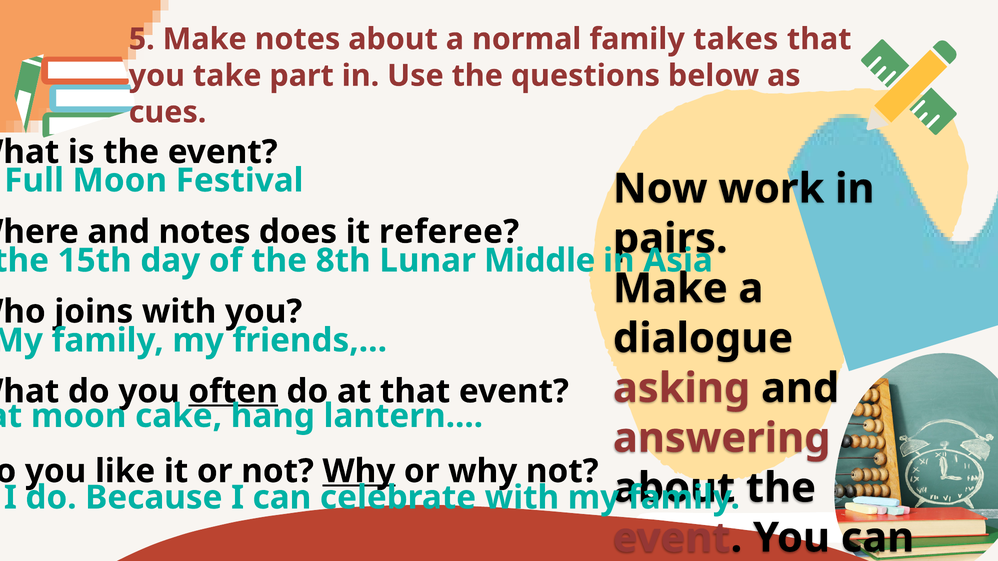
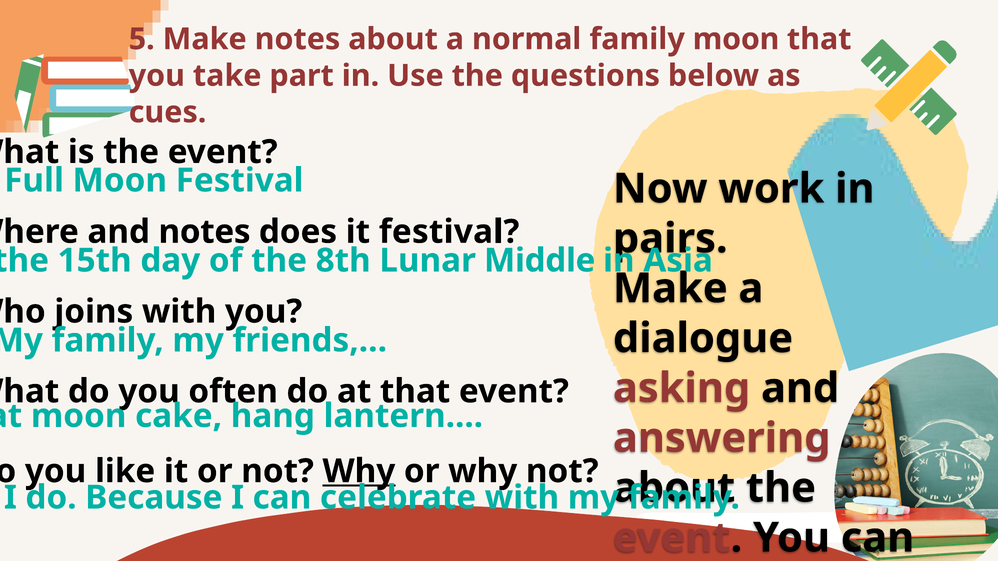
family takes: takes -> moon (736, 39)
it referee: referee -> festival (449, 232)
often underline: present -> none (233, 392)
